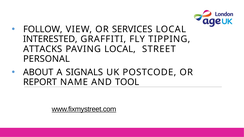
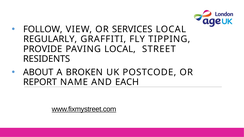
INTERESTED: INTERESTED -> REGULARLY (50, 39)
ATTACKS: ATTACKS -> PROVIDE (43, 49)
PERSONAL: PERSONAL -> RESIDENTS (47, 59)
SIGNALS: SIGNALS -> BROKEN (84, 72)
TOOL: TOOL -> EACH (127, 82)
